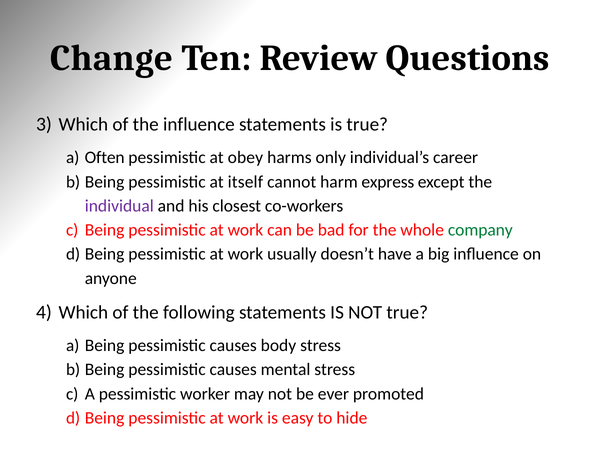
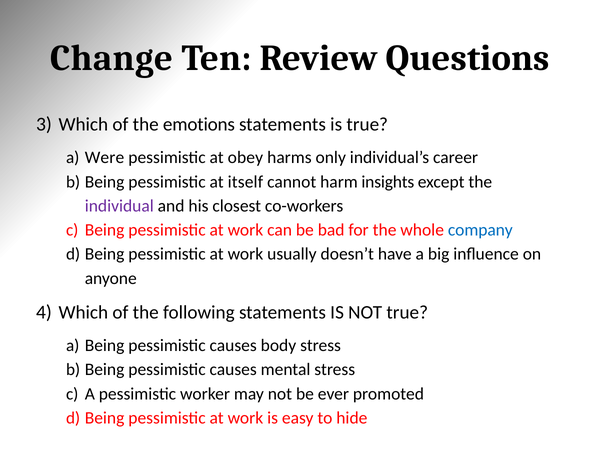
the influence: influence -> emotions (199, 124)
Often: Often -> Were (104, 158)
express: express -> insights (388, 182)
company colour: green -> blue (480, 230)
